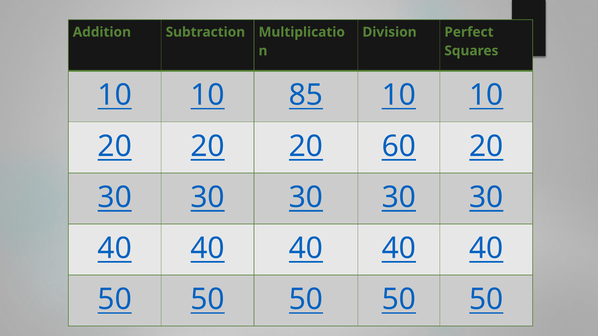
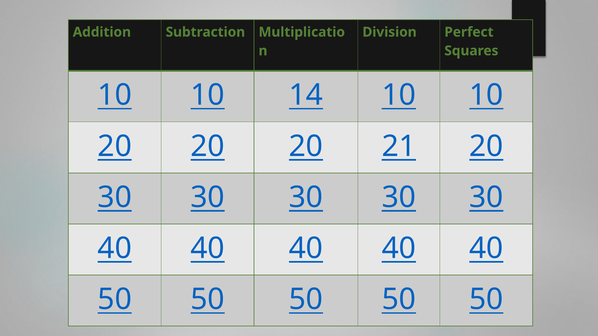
85: 85 -> 14 (306, 95)
60: 60 -> 21 (399, 146)
